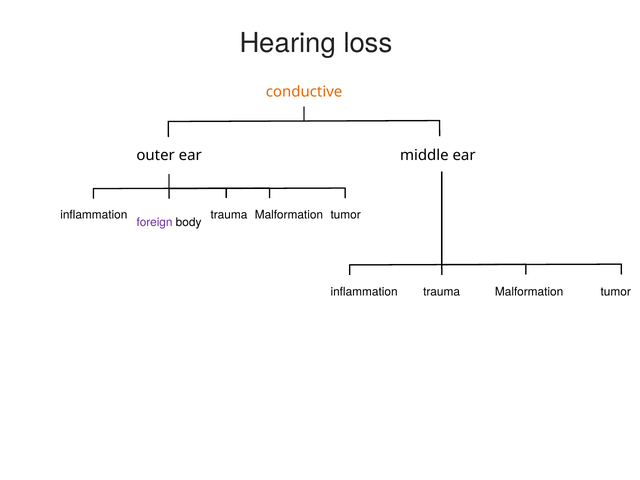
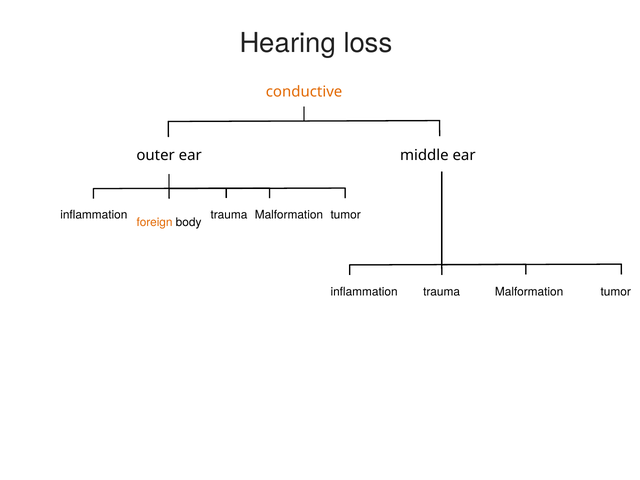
foreign colour: purple -> orange (155, 222)
